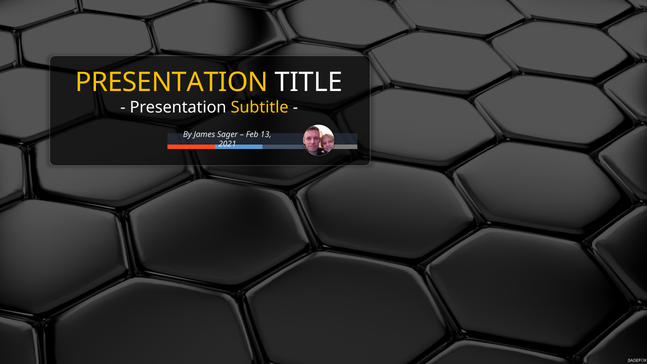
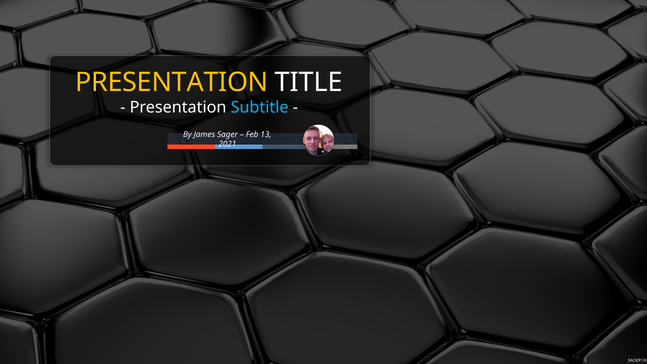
Subtitle colour: yellow -> light blue (260, 108)
